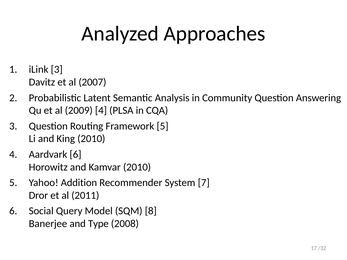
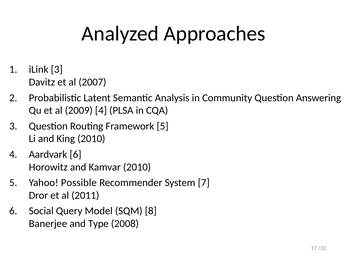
Addition: Addition -> Possible (79, 183)
